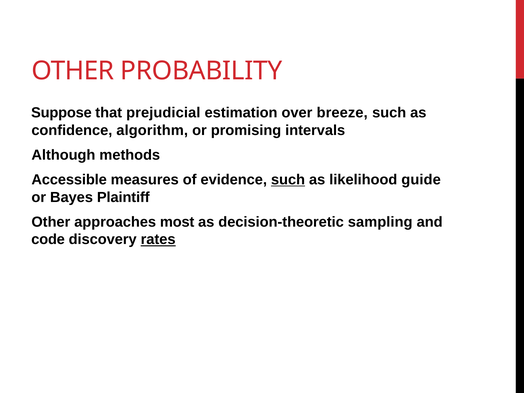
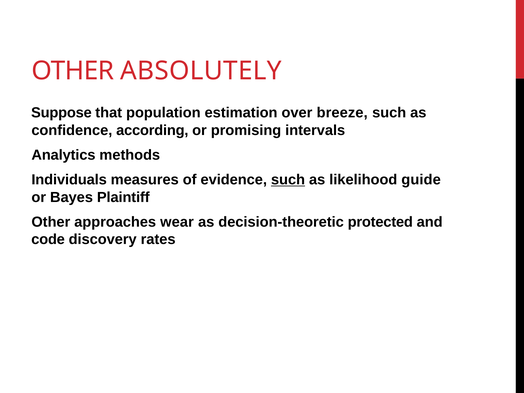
PROBABILITY: PROBABILITY -> ABSOLUTELY (201, 71)
prejudicial: prejudicial -> population (163, 113)
algorithm: algorithm -> according (152, 130)
Although: Although -> Analytics (63, 155)
Accessible: Accessible -> Individuals (69, 180)
most: most -> wear (177, 222)
sampling: sampling -> protected (380, 222)
rates underline: present -> none (158, 239)
